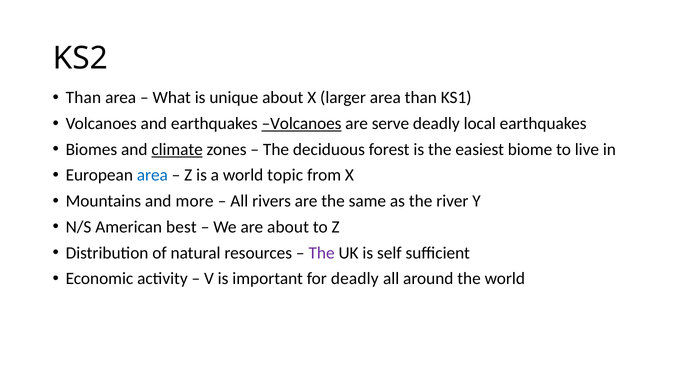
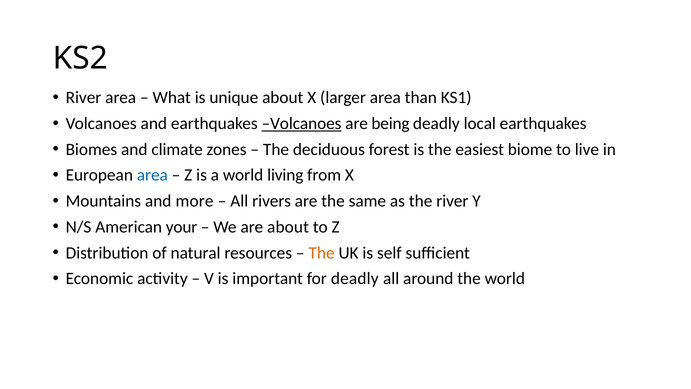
Than: Than -> River (84, 98)
serve: serve -> being (391, 123)
climate underline: present -> none (177, 149)
topic: topic -> living (285, 175)
best: best -> your (182, 227)
The colour: purple -> orange (322, 253)
